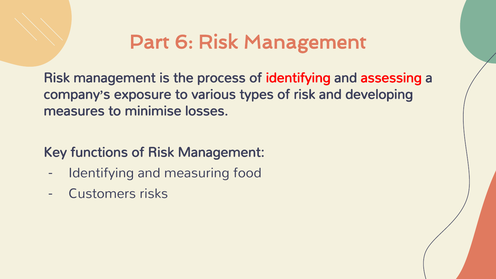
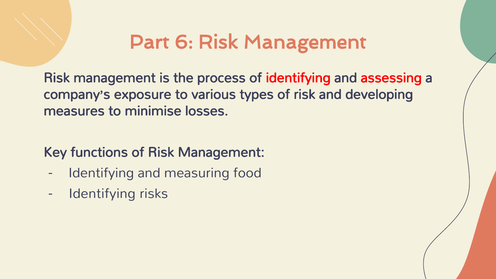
Customers: Customers -> Identifying (102, 193)
